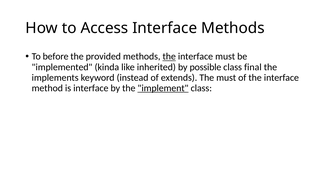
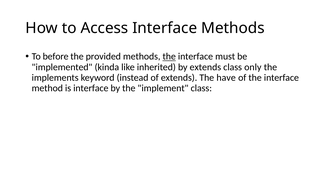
by possible: possible -> extends (205, 67)
final: final -> only (253, 67)
The must: must -> have (226, 78)
implement underline: present -> none (163, 88)
